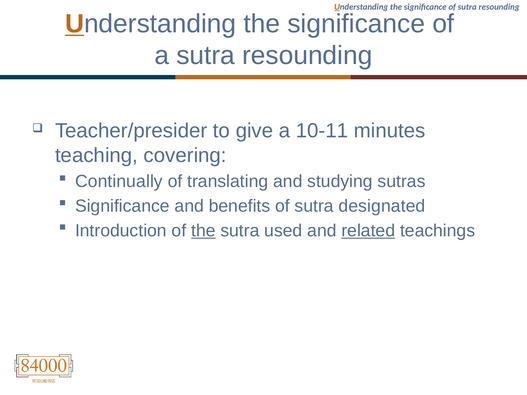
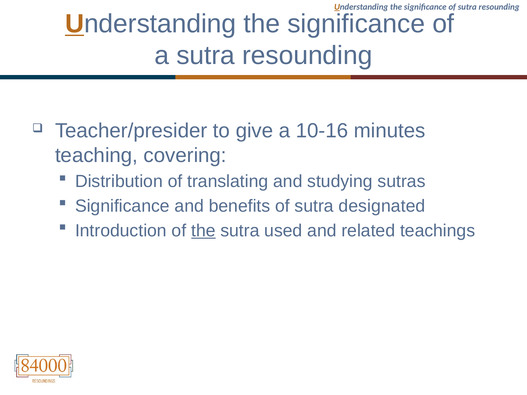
10-11: 10-11 -> 10-16 (322, 131)
Continually: Continually -> Distribution (119, 182)
related underline: present -> none (368, 231)
